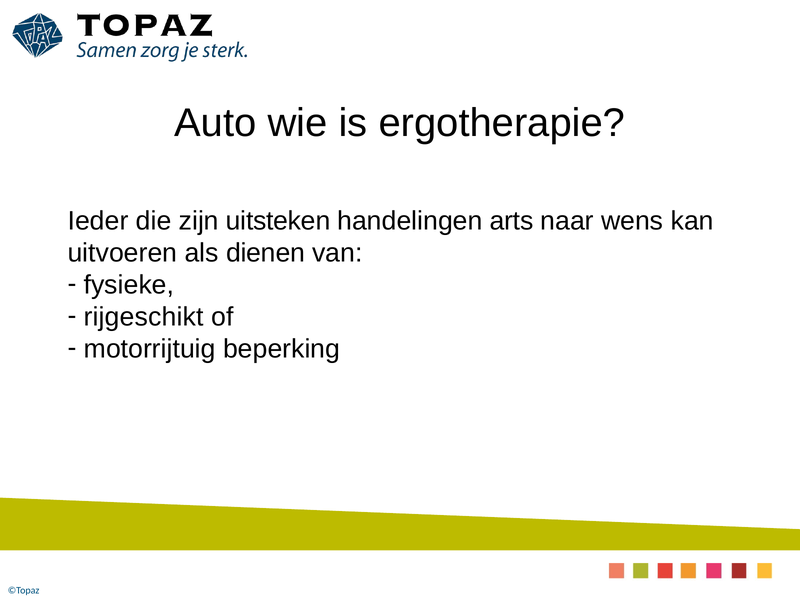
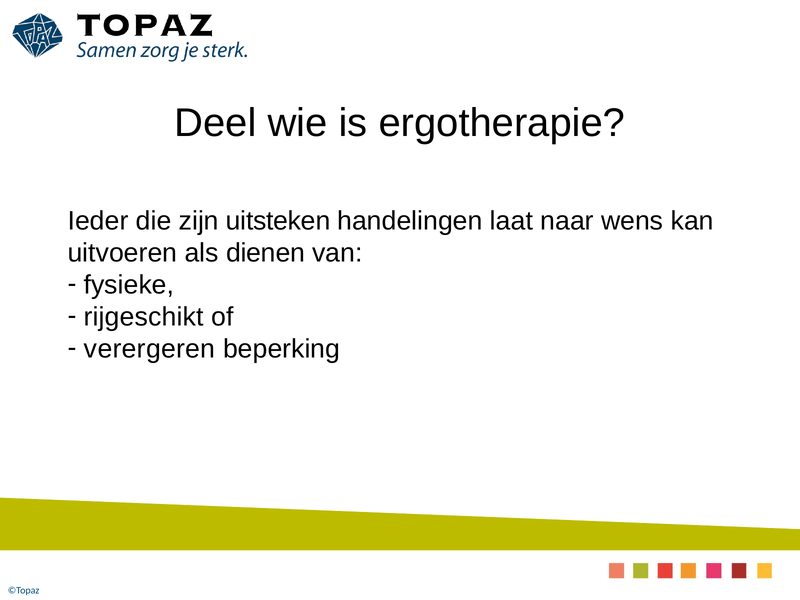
Auto: Auto -> Deel (215, 123)
arts: arts -> laat (511, 221)
motorrijtuig: motorrijtuig -> verergeren (150, 349)
